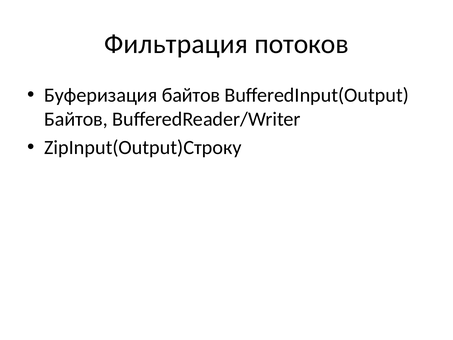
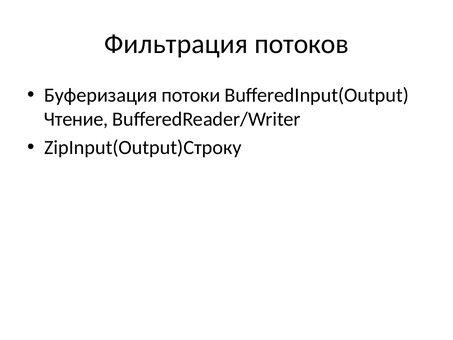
Буферизация байтов: байтов -> потоки (191, 95)
Байтов: Байтов -> Чтение (76, 119)
